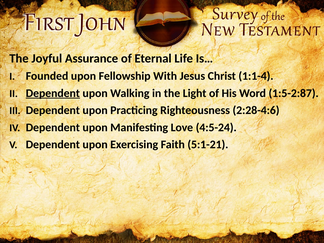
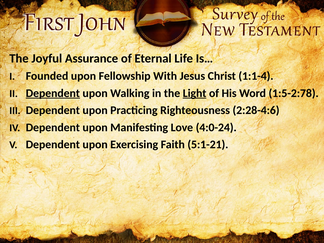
Light underline: none -> present (195, 93)
1:5-2:87: 1:5-2:87 -> 1:5-2:78 (294, 93)
4:5-24: 4:5-24 -> 4:0-24 (216, 127)
